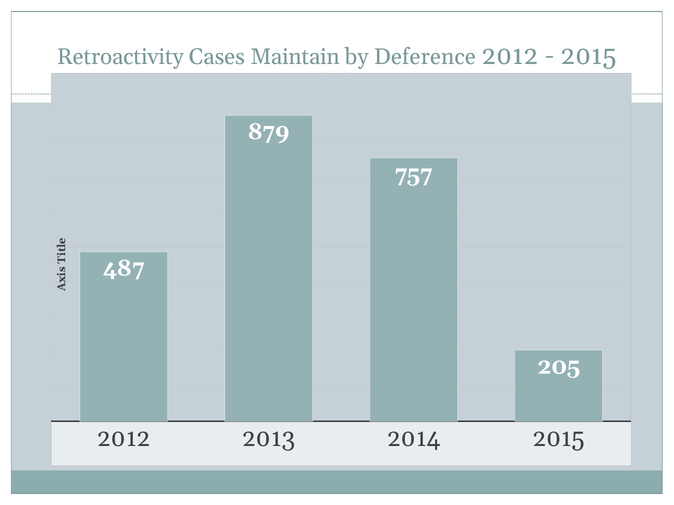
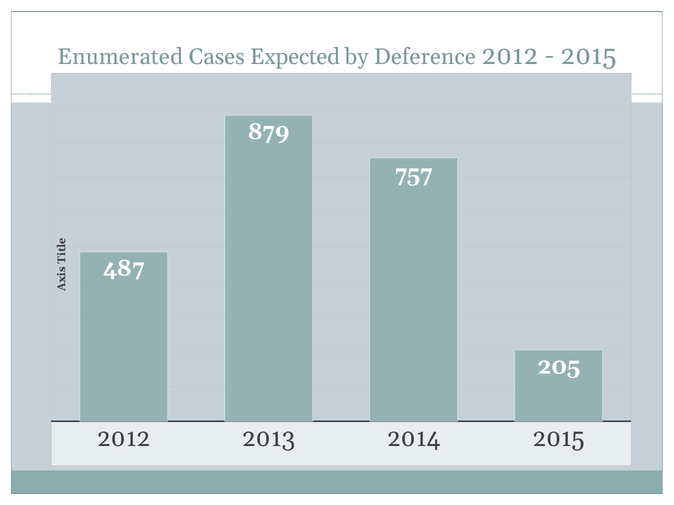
Retroactivity: Retroactivity -> Enumerated (120, 57)
Maintain: Maintain -> Expected (295, 57)
